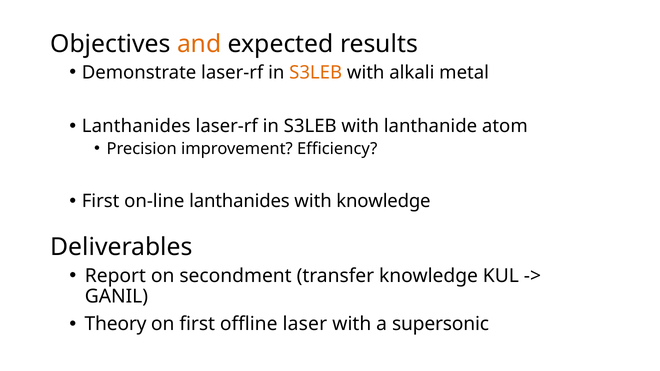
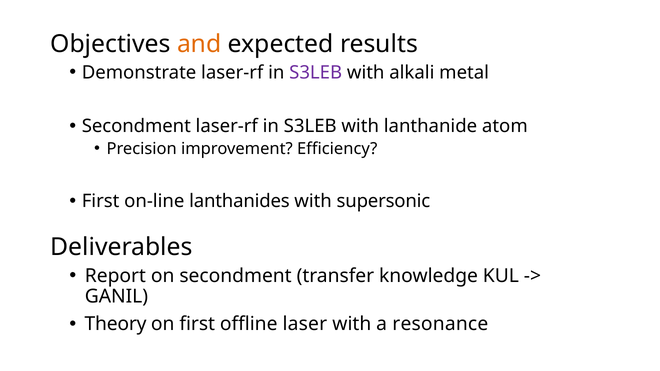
S3LEB colour: orange -> purple (316, 72)
Lanthanides: Lanthanides -> Secondment (136, 126)
with knowledge: knowledge -> supersonic (383, 201)
supersonic: supersonic -> resonance (440, 324)
